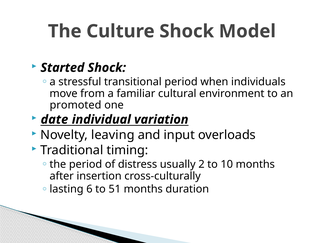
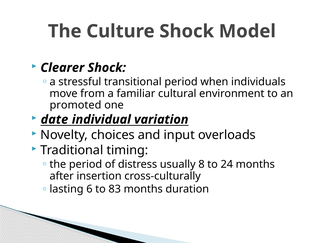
Started: Started -> Clearer (62, 68)
leaving: leaving -> choices (113, 135)
2: 2 -> 8 (201, 164)
10: 10 -> 24 (227, 164)
51: 51 -> 83 (115, 189)
